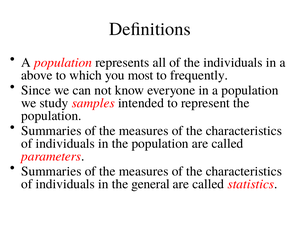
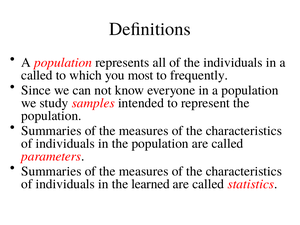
above: above -> called (37, 75)
general: general -> learned (151, 184)
